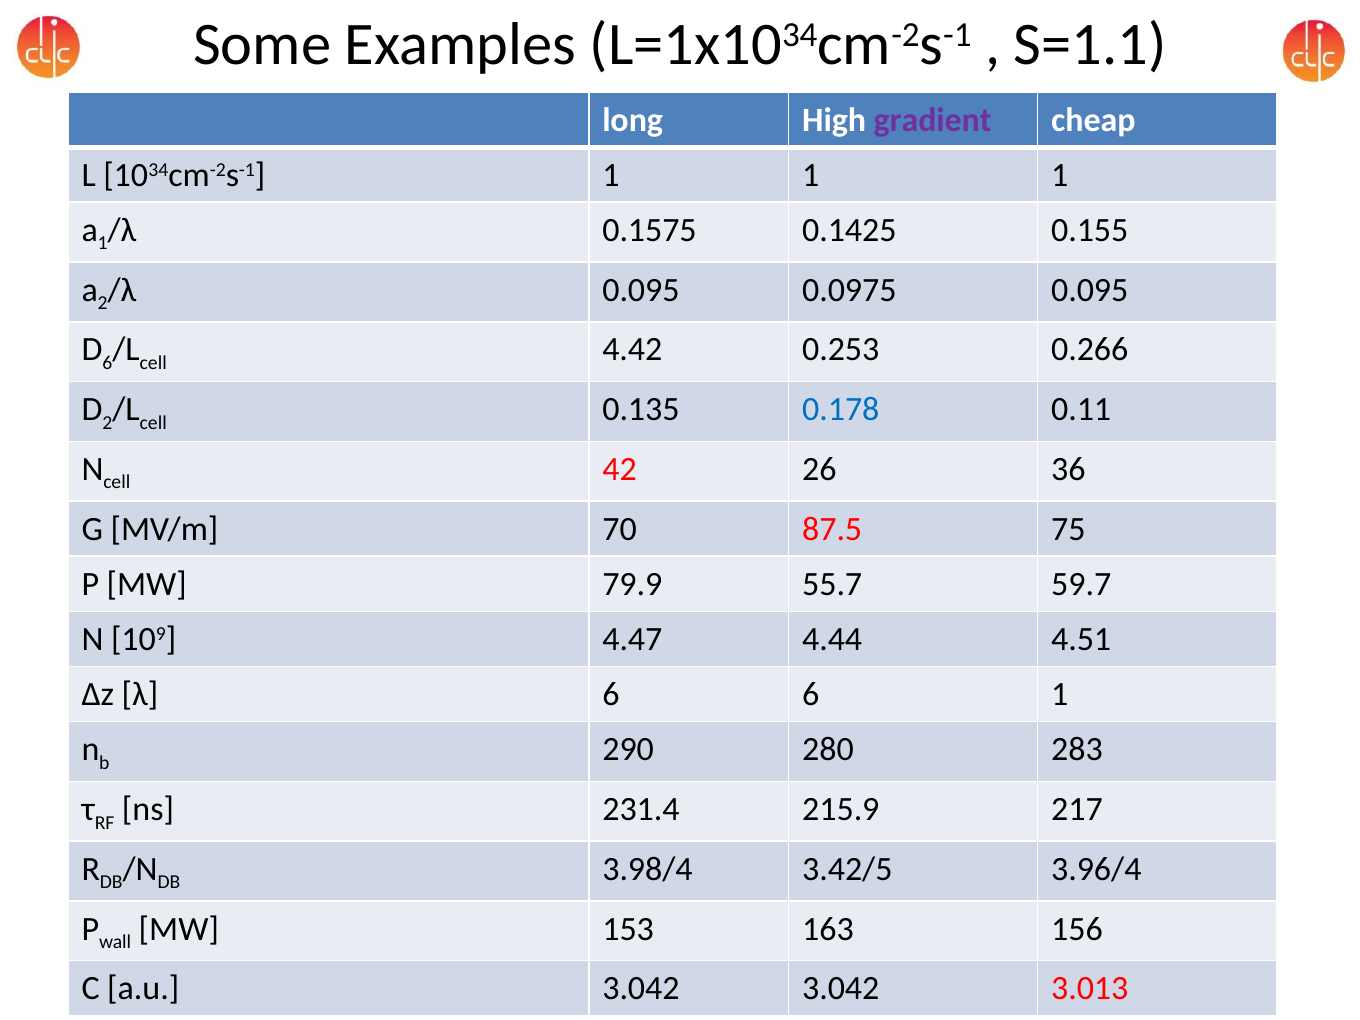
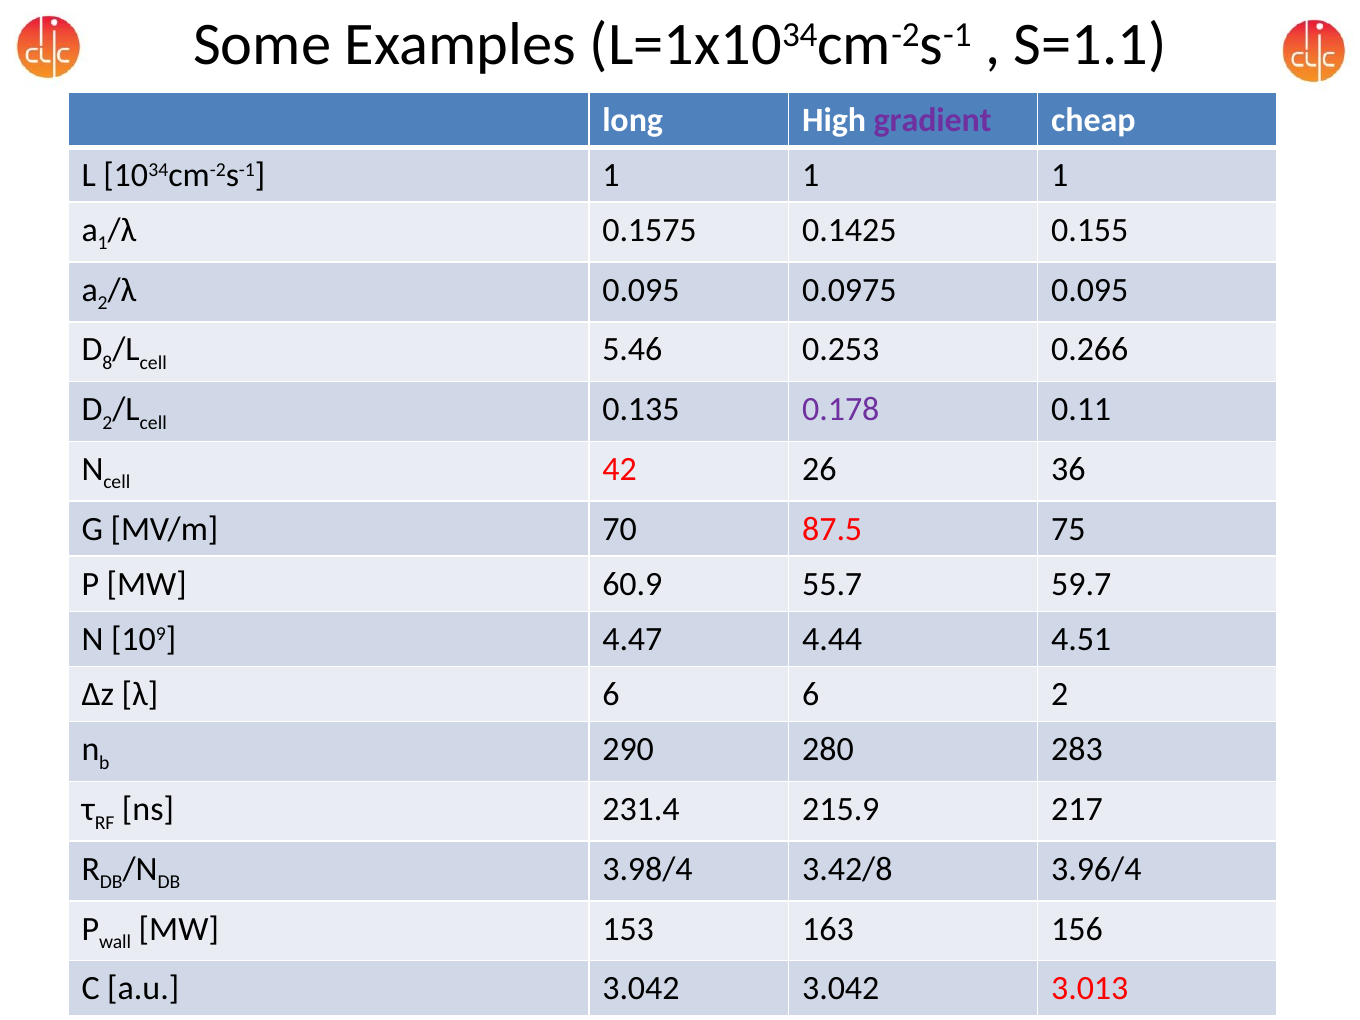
D 6: 6 -> 8 (107, 363)
4.42: 4.42 -> 5.46 (632, 350)
0.178 colour: blue -> purple (841, 410)
79.9: 79.9 -> 60.9 (632, 584)
6 1: 1 -> 2 (1060, 694)
3.42/5: 3.42/5 -> 3.42/8 (847, 869)
